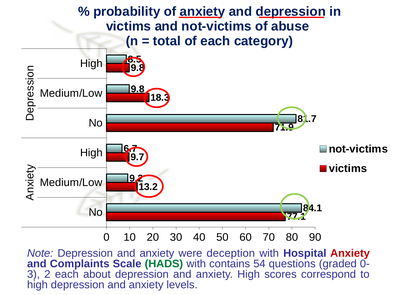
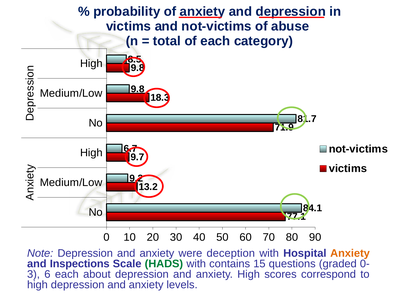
Anxiety colour: red -> orange (350, 254)
Complaints: Complaints -> Inspections (80, 264)
54: 54 -> 15 (259, 264)
2: 2 -> 6 (47, 275)
